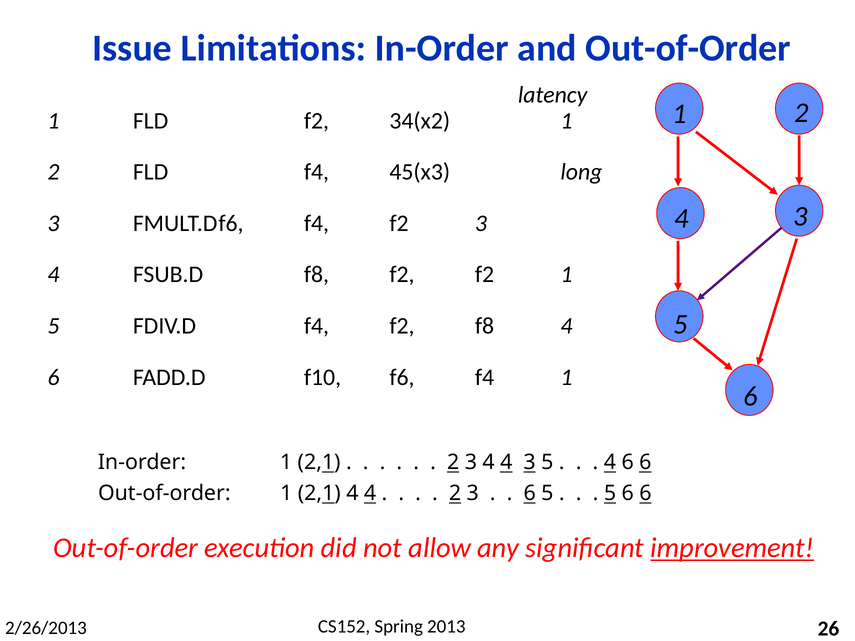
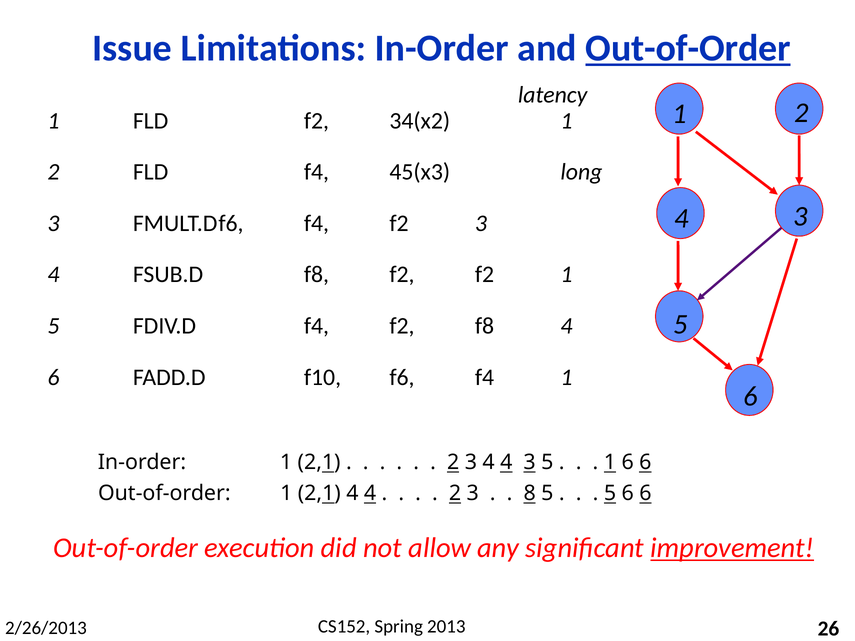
Out-of-Order underline: none -> present (688, 48)
4: 4 -> 1 (610, 462)
6: 6 -> 8 (530, 493)
